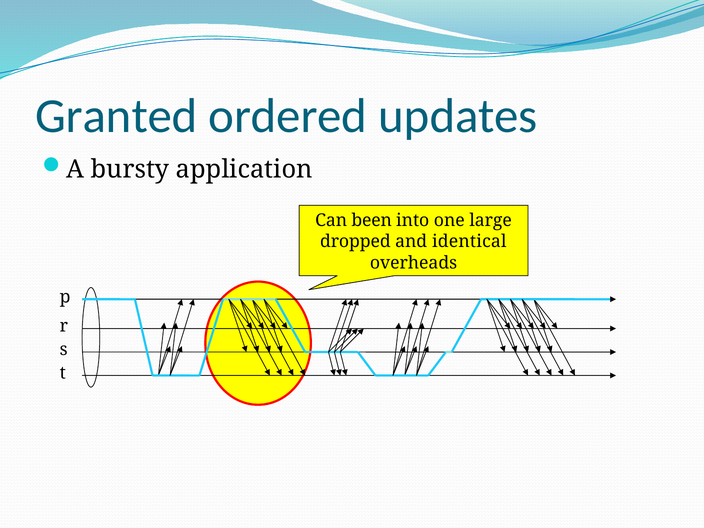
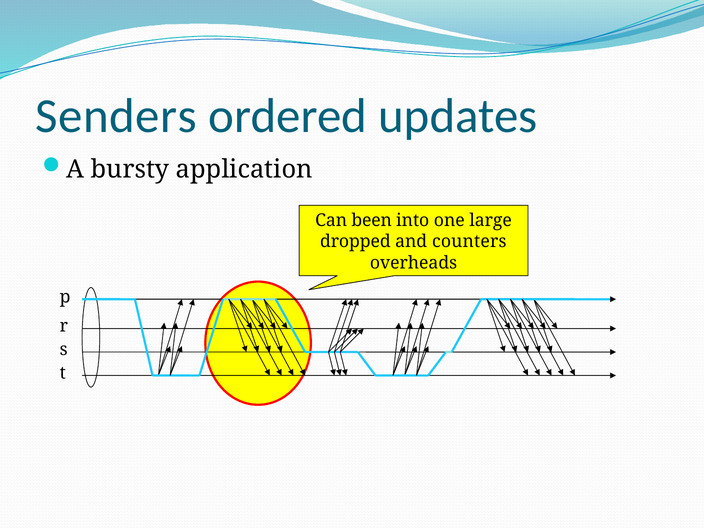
Granted: Granted -> Senders (116, 116)
identical: identical -> counters (469, 242)
